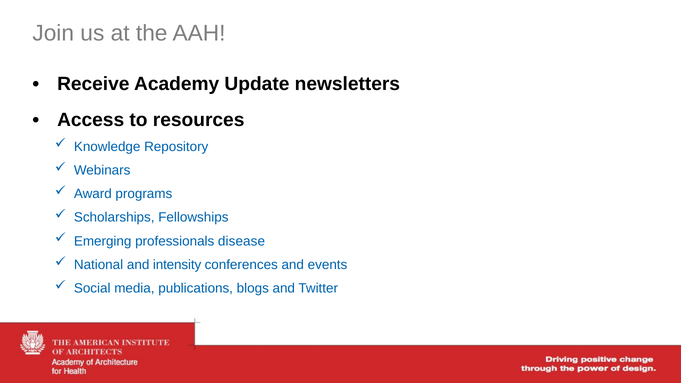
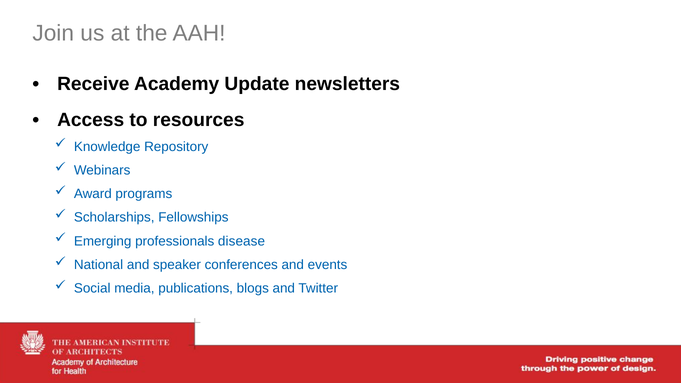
intensity: intensity -> speaker (177, 265)
